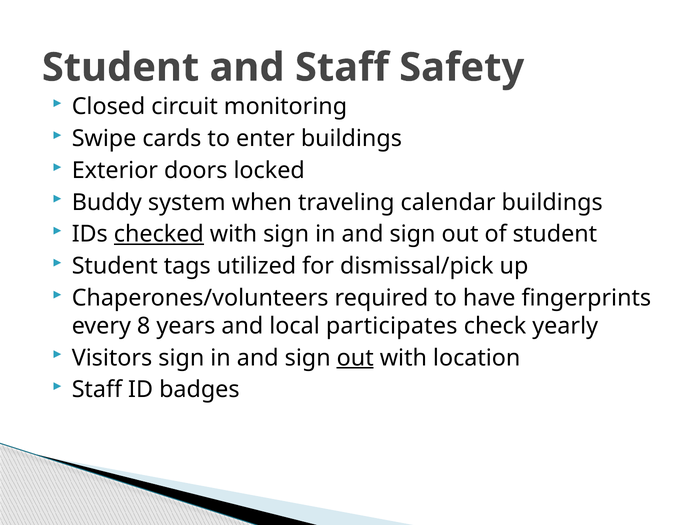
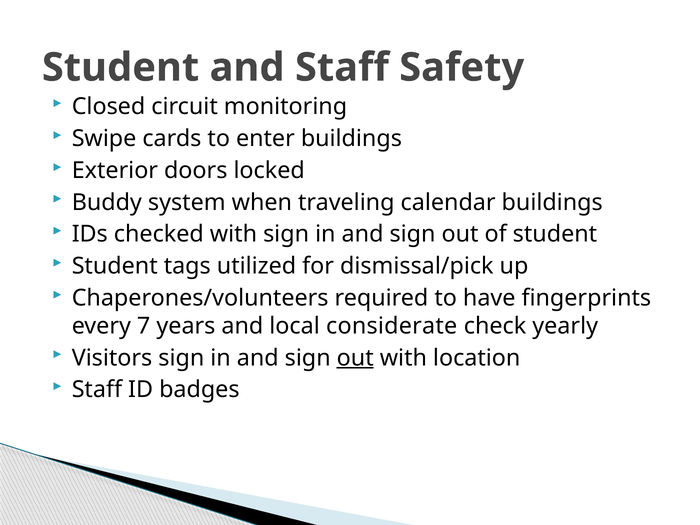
checked underline: present -> none (159, 234)
8: 8 -> 7 (144, 326)
participates: participates -> considerate (392, 326)
